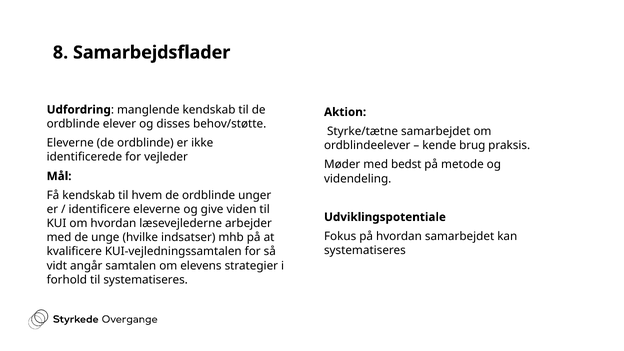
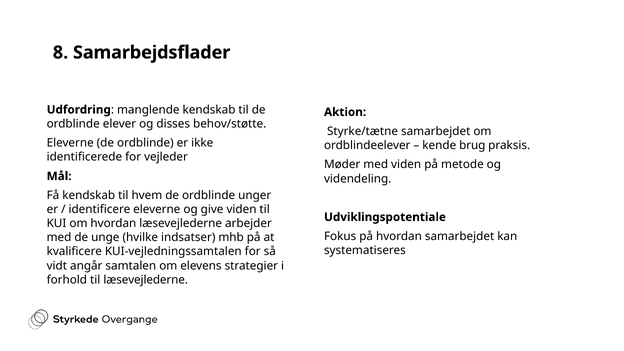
med bedst: bedst -> viden (406, 165)
til systematiseres: systematiseres -> læsevejlederne (146, 280)
